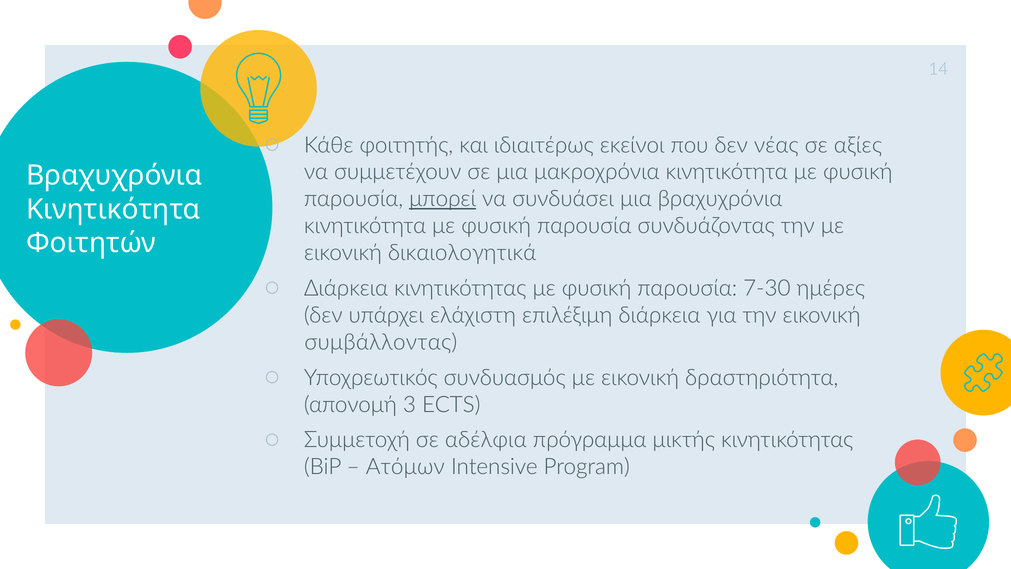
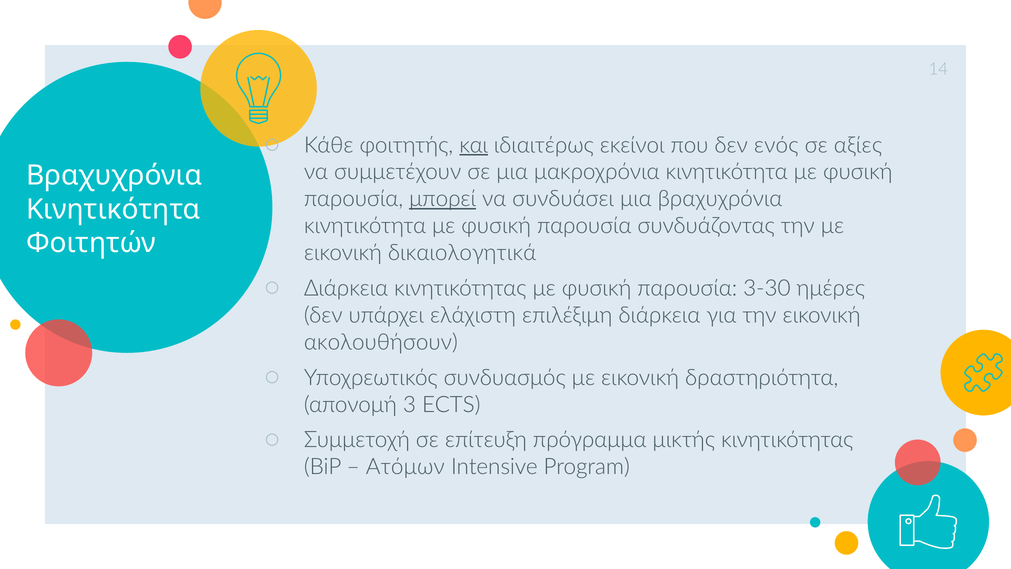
και underline: none -> present (474, 145)
νέας: νέας -> ενός (776, 145)
7-30: 7-30 -> 3-30 (767, 288)
συμβάλλοντας: συμβάλλοντας -> ακολουθήσουν (381, 342)
αδέλφια: αδέλφια -> επίτευξη (486, 440)
